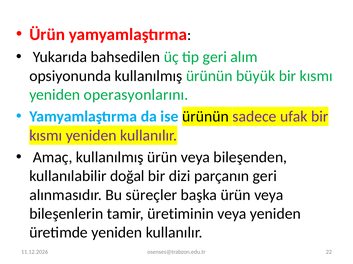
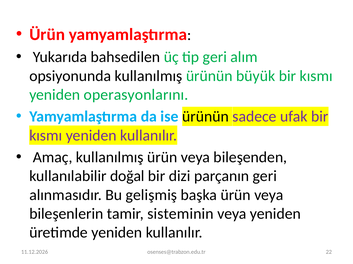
süreçler: süreçler -> gelişmiş (151, 195)
üretiminin: üretiminin -> sisteminin (180, 214)
